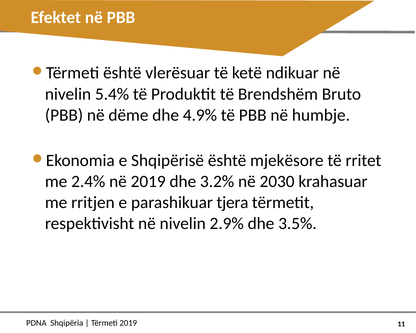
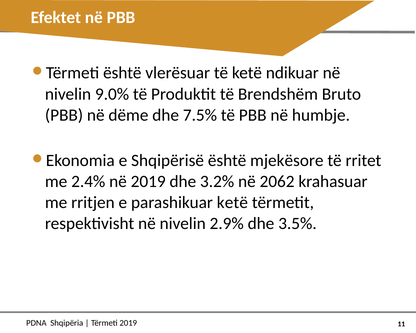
5.4%: 5.4% -> 9.0% (112, 94)
4.9%: 4.9% -> 7.5% (200, 115)
2030: 2030 -> 2062 (277, 181)
parashikuar tjera: tjera -> ketë (232, 202)
